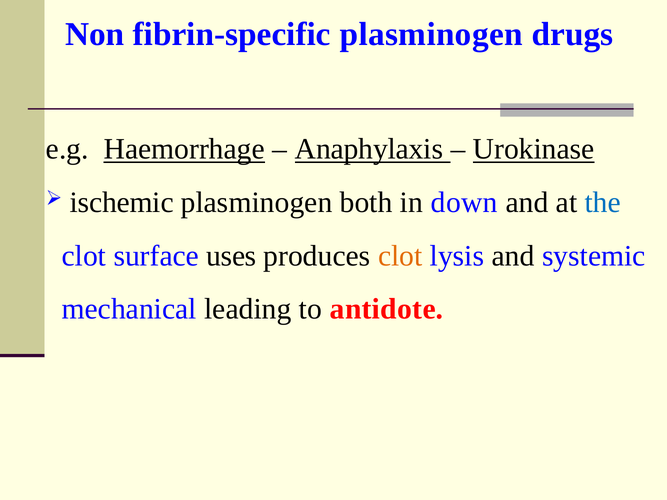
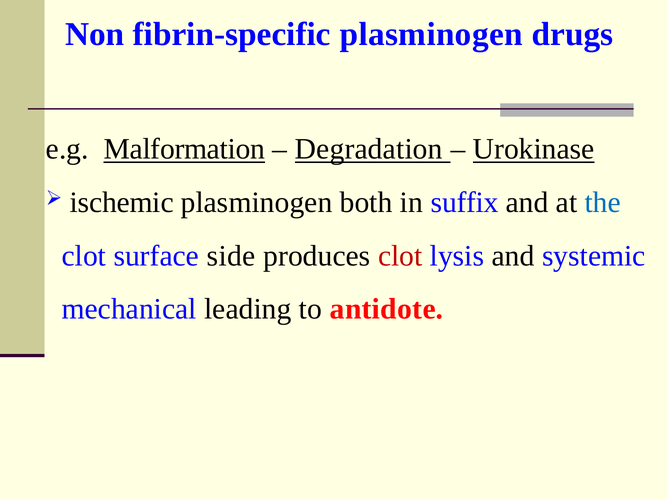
Haemorrhage: Haemorrhage -> Malformation (184, 149)
Anaphylaxis: Anaphylaxis -> Degradation (369, 149)
down: down -> suffix (465, 203)
uses: uses -> side (231, 256)
clot colour: orange -> red (400, 256)
